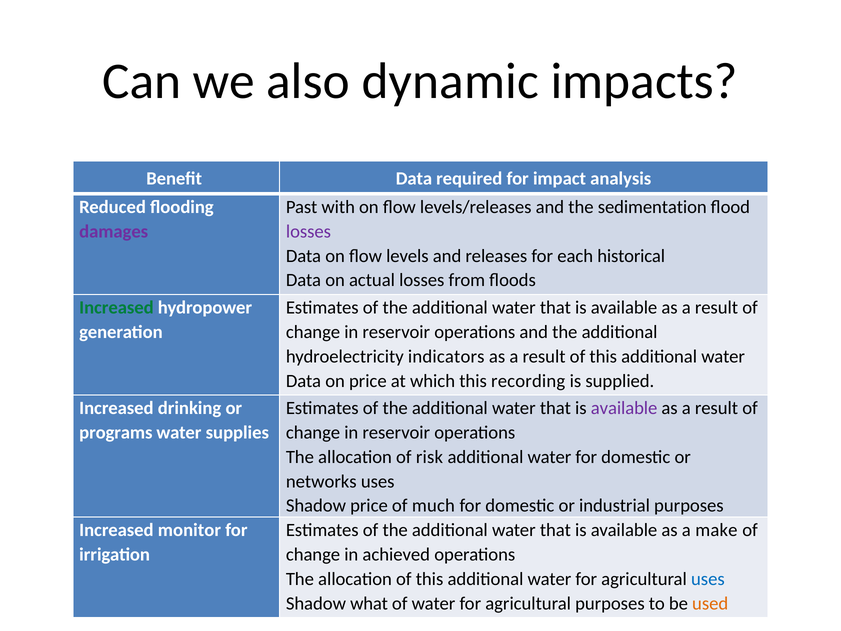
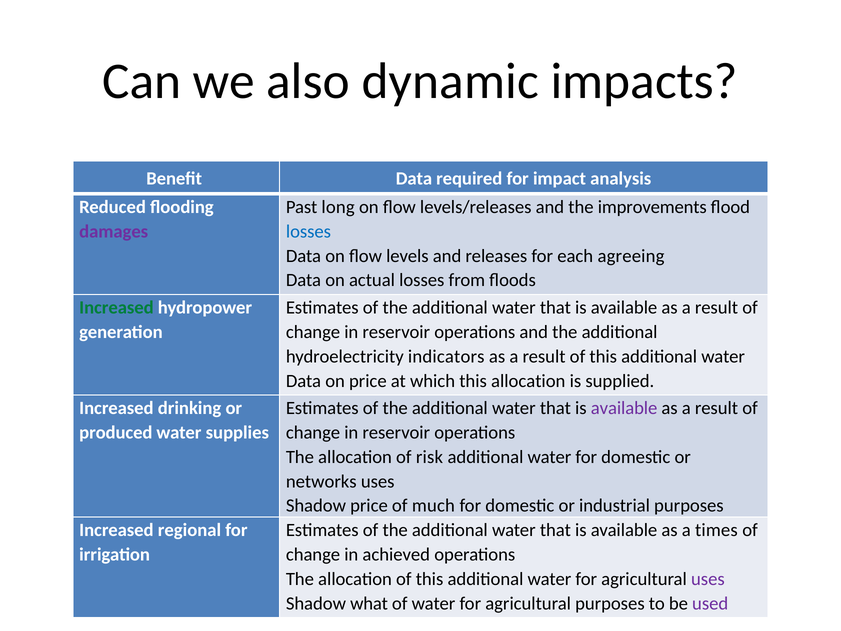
with: with -> long (338, 207)
sedimentation: sedimentation -> improvements (652, 207)
losses colour: purple -> blue (308, 231)
historical: historical -> agreeing (631, 256)
this recording: recording -> allocation (528, 381)
programs: programs -> produced (116, 432)
monitor: monitor -> regional (189, 530)
make: make -> times (716, 530)
uses colour: blue -> purple (708, 579)
used colour: orange -> purple (710, 603)
